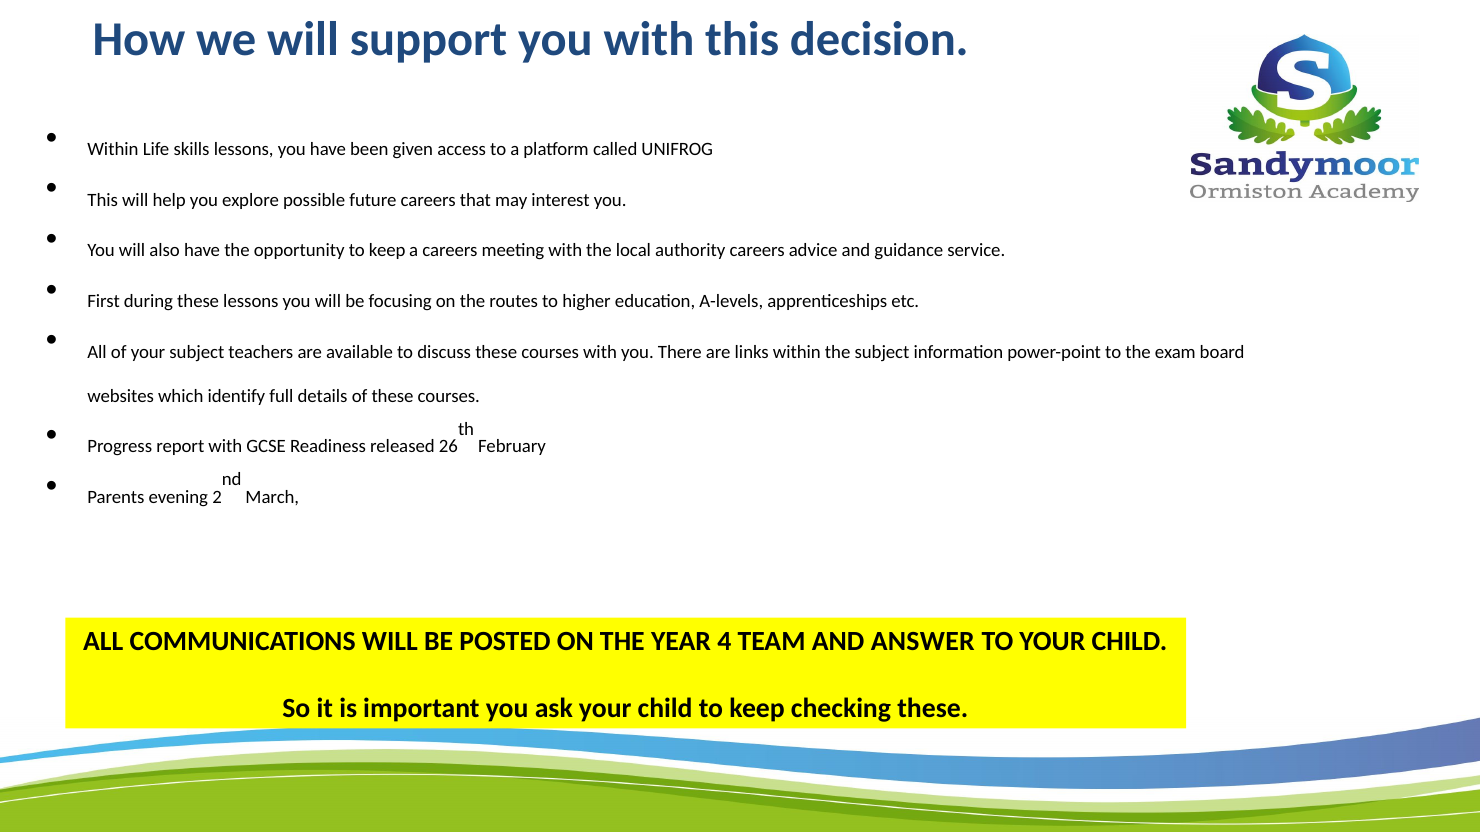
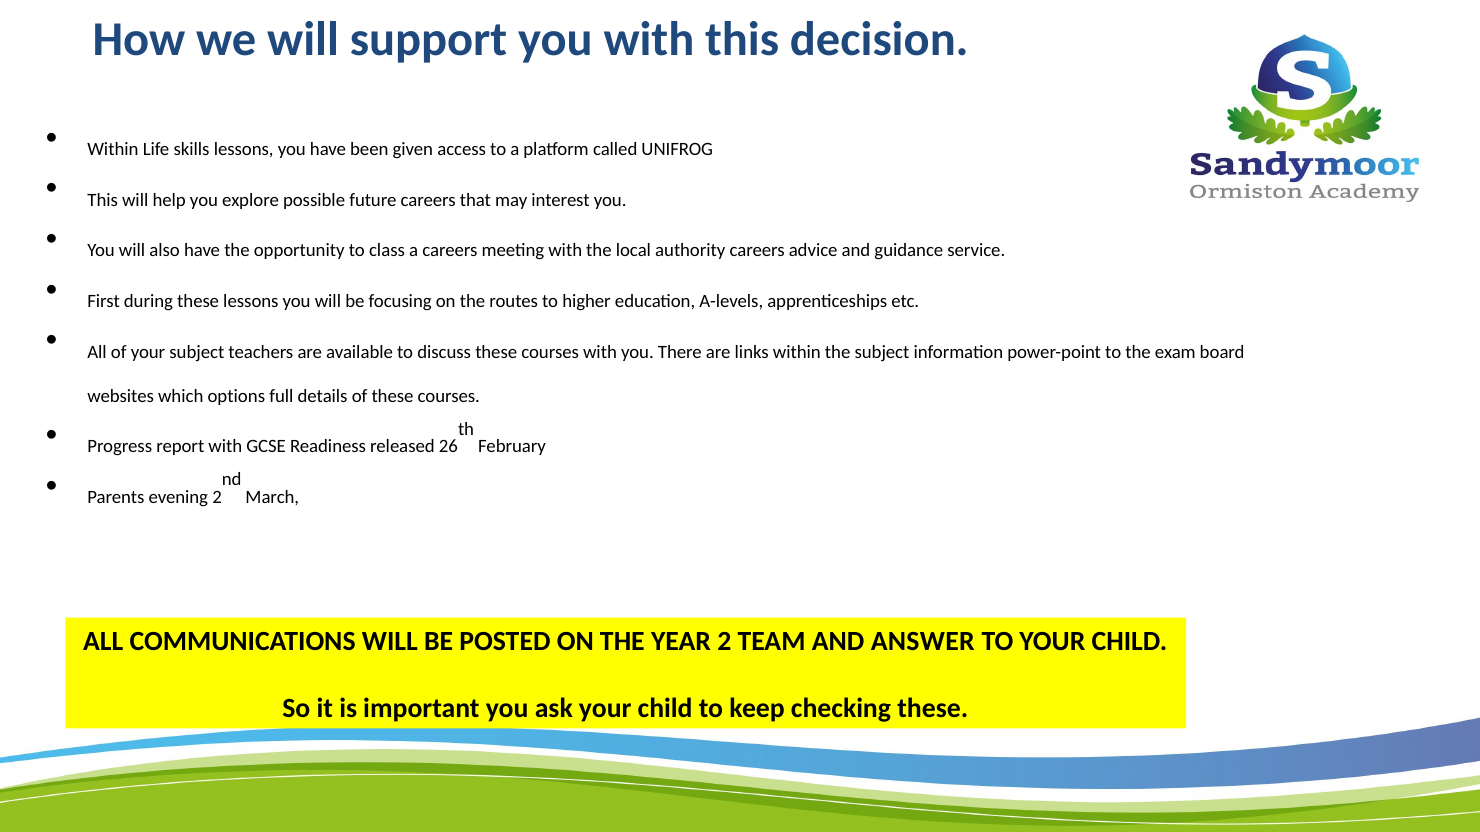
opportunity to keep: keep -> class (387, 251)
identify: identify -> options (236, 396)
YEAR 4: 4 -> 2 (724, 642)
